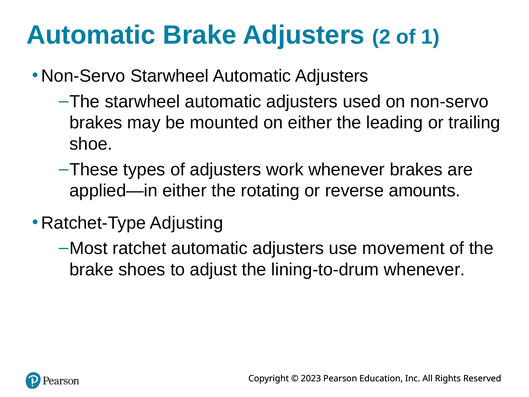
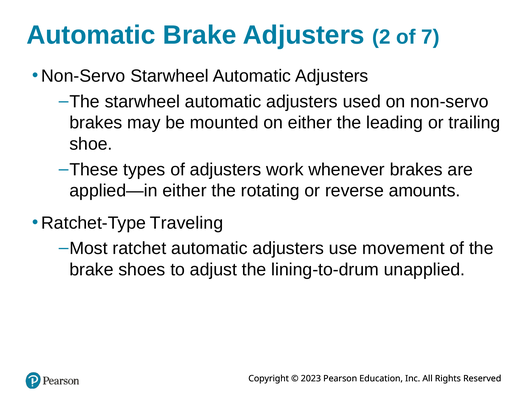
1: 1 -> 7 (430, 37)
Adjusting: Adjusting -> Traveling (187, 223)
lining-to-drum whenever: whenever -> unapplied (425, 269)
